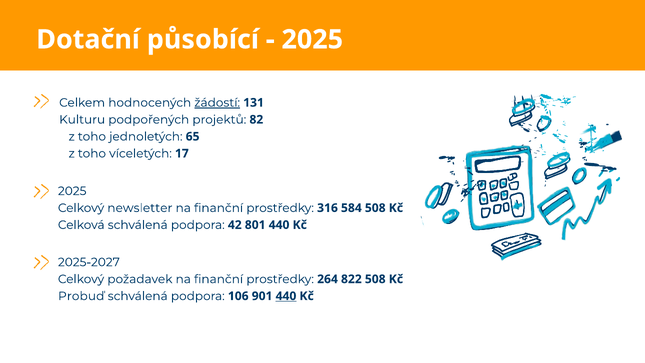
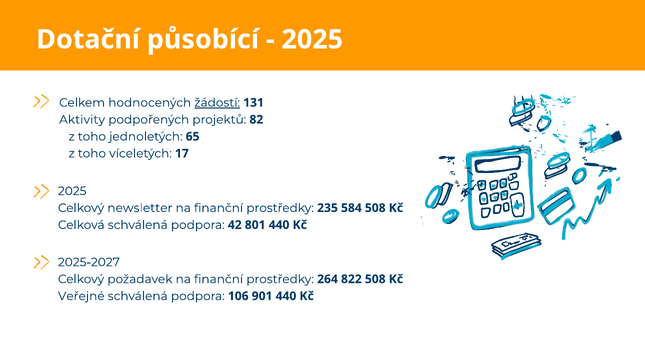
Kulturu: Kulturu -> Aktivity (82, 120)
316: 316 -> 235 (328, 208)
Probuď: Probuď -> Veřejné (81, 296)
440 underline: present -> none (286, 296)
